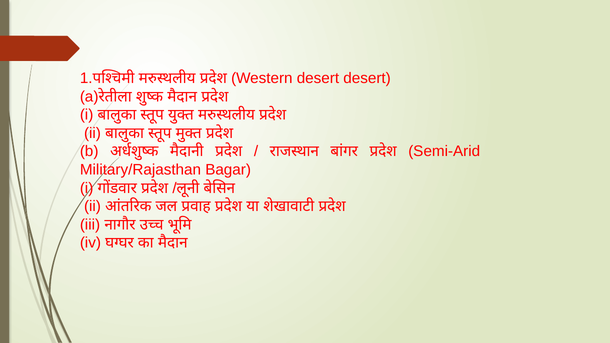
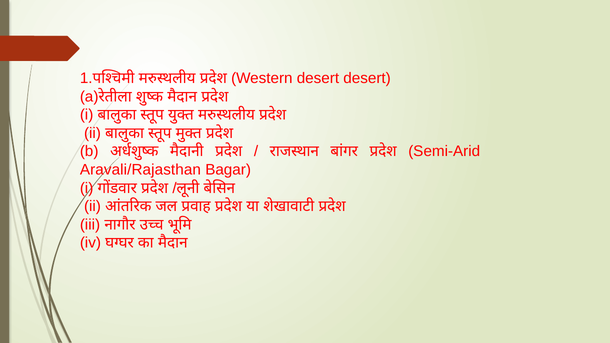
Military/Rajasthan: Military/Rajasthan -> Aravali/Rajasthan (140, 170)
